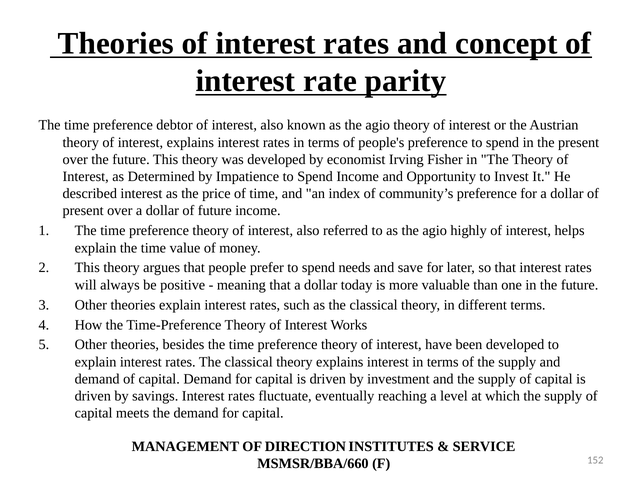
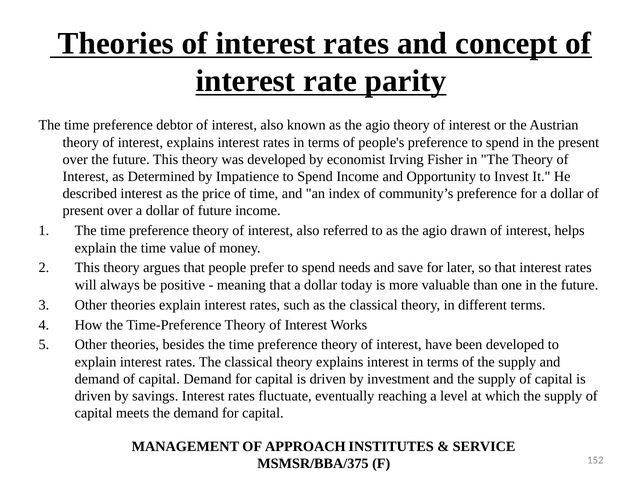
highly: highly -> drawn (469, 230)
DIRECTION: DIRECTION -> APPROACH (305, 446)
MSMSR/BBA/660: MSMSR/BBA/660 -> MSMSR/BBA/375 (313, 463)
